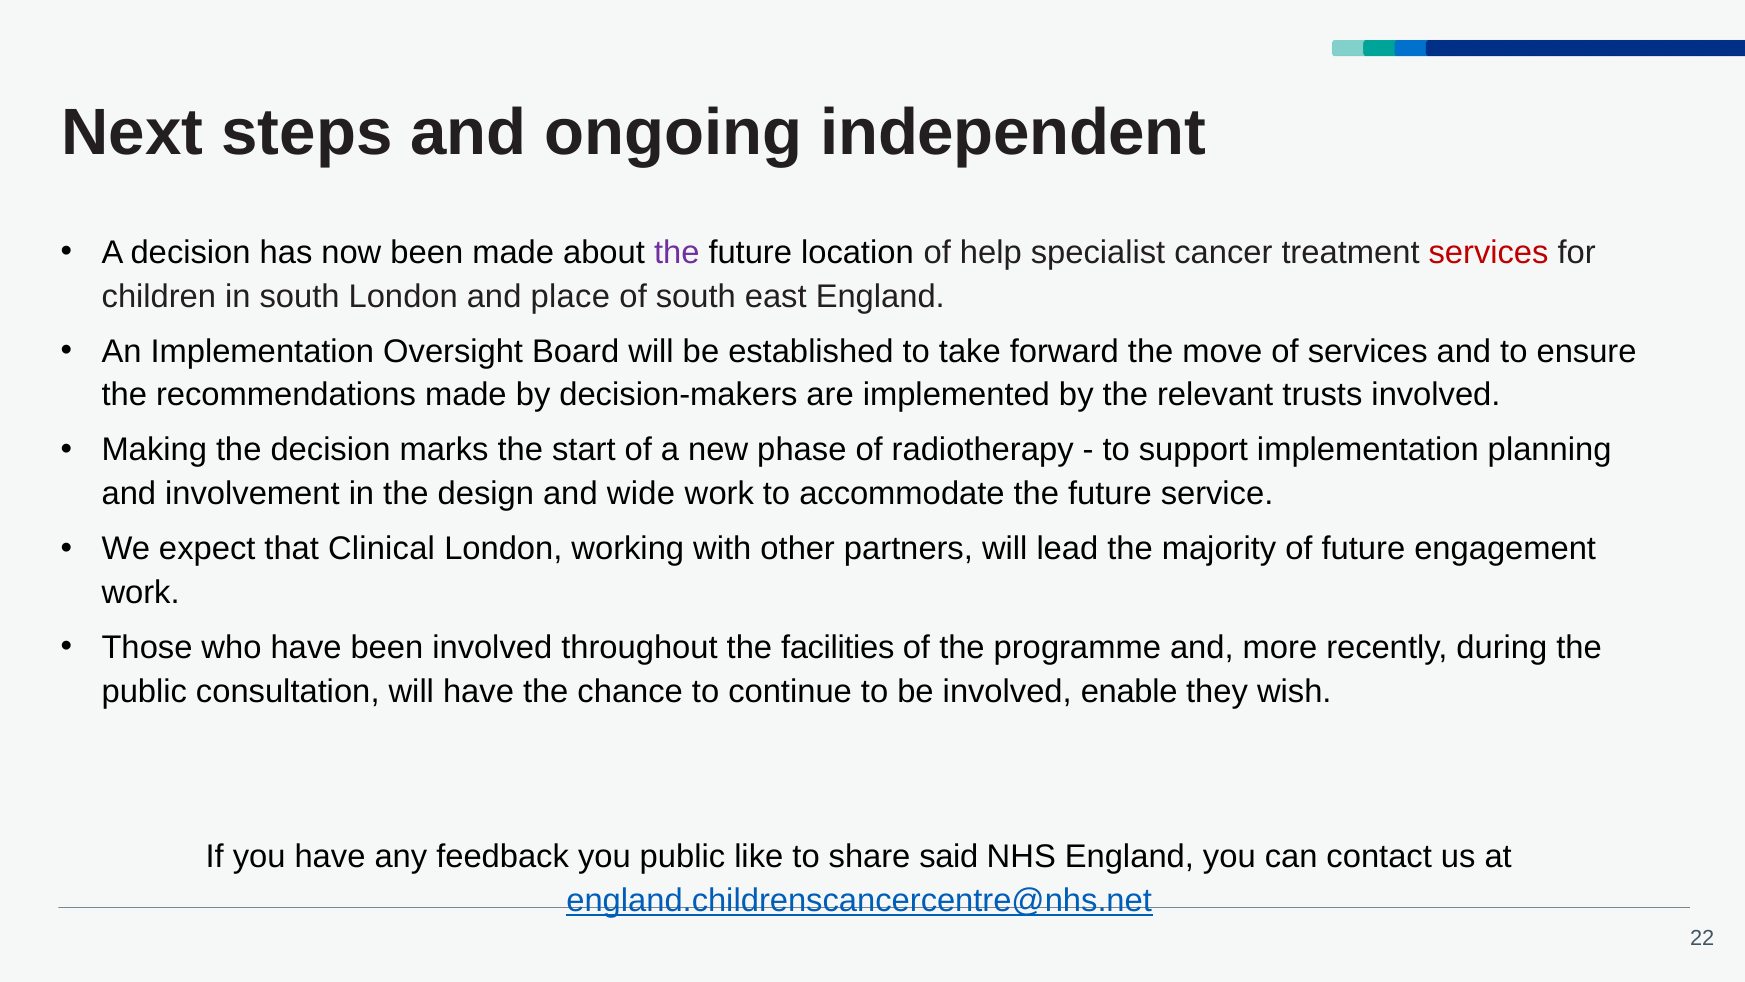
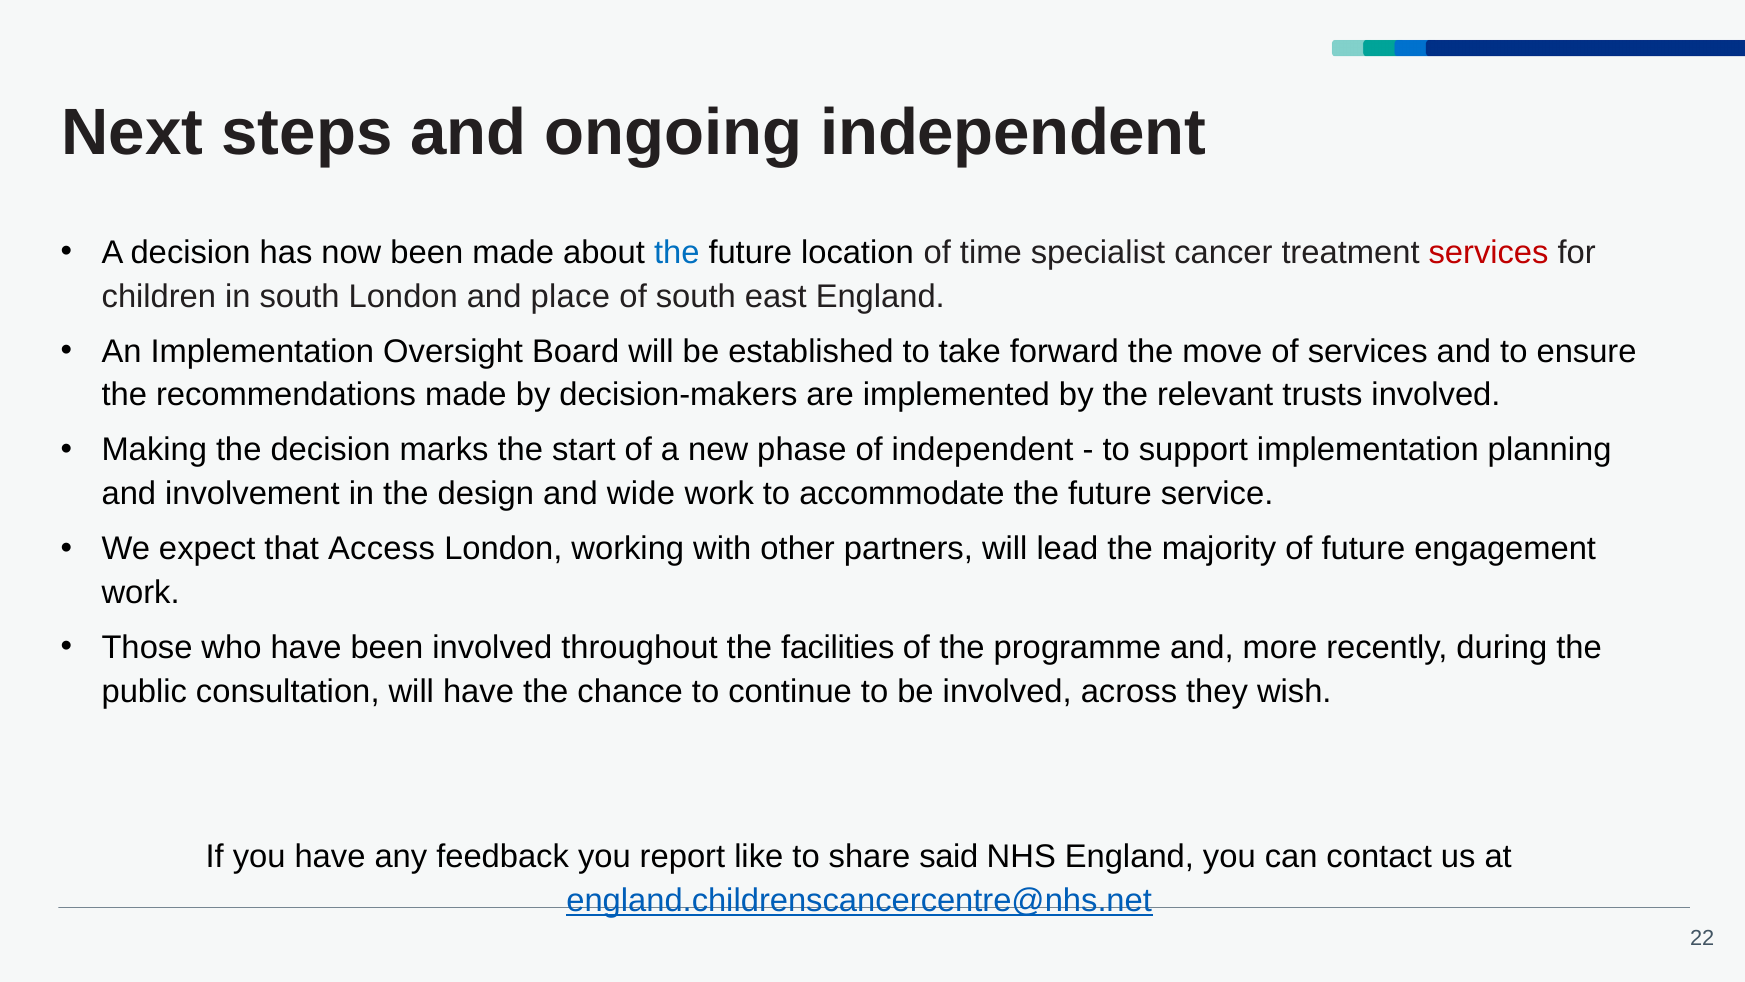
the colour: purple -> blue (677, 252)
help: help -> time (991, 252)
of radiotherapy: radiotherapy -> independent (983, 450)
Clinical: Clinical -> Access (381, 549)
enable: enable -> across (1129, 691)
you public: public -> report (682, 856)
